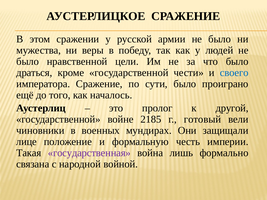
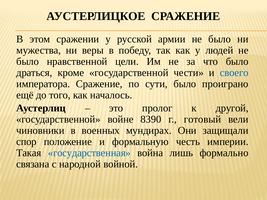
2185: 2185 -> 8390 (151, 119)
лице: лице -> спор (26, 142)
государственная colour: purple -> blue (89, 153)
